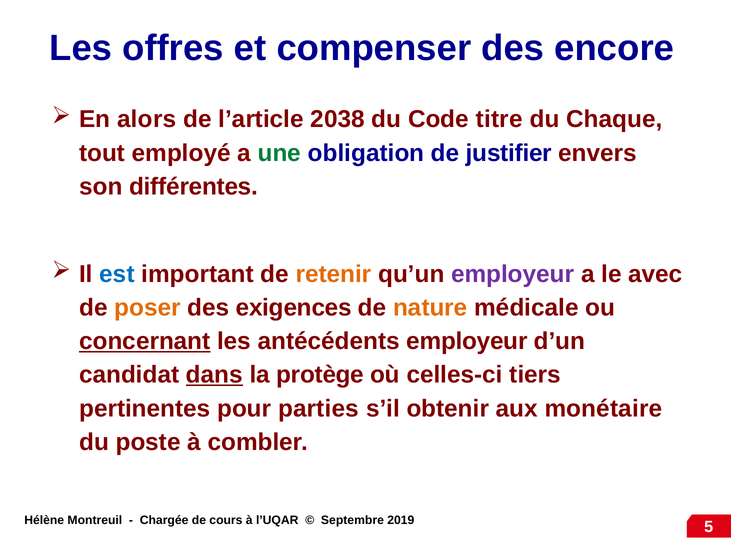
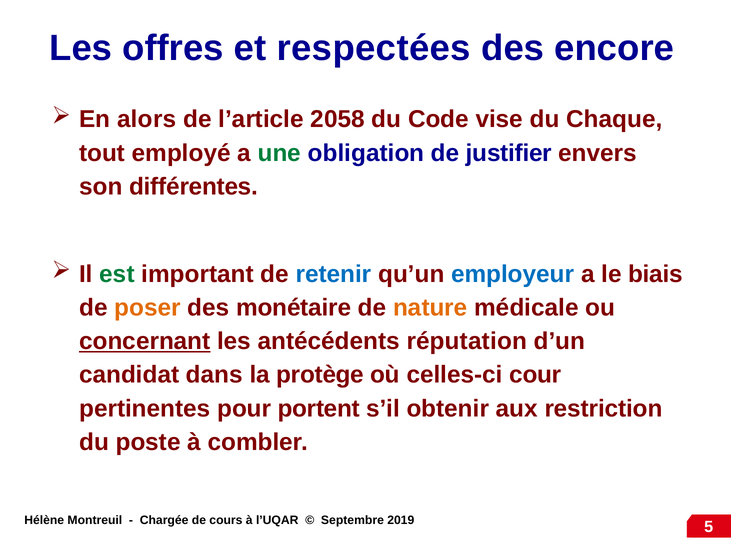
compenser: compenser -> respectées (374, 48)
2038: 2038 -> 2058 (338, 120)
titre: titre -> vise (499, 120)
est colour: blue -> green (117, 274)
retenir colour: orange -> blue (334, 274)
employeur colour: purple -> blue (513, 274)
avec: avec -> biais (656, 274)
exigences: exigences -> monétaire (294, 308)
antécédents employeur: employeur -> réputation (467, 342)
dans underline: present -> none (214, 375)
tiers: tiers -> cour (535, 375)
parties: parties -> portent (319, 409)
monétaire: monétaire -> restriction (604, 409)
